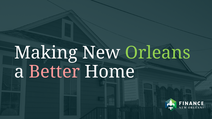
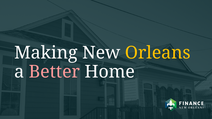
Orleans colour: light green -> yellow (158, 53)
